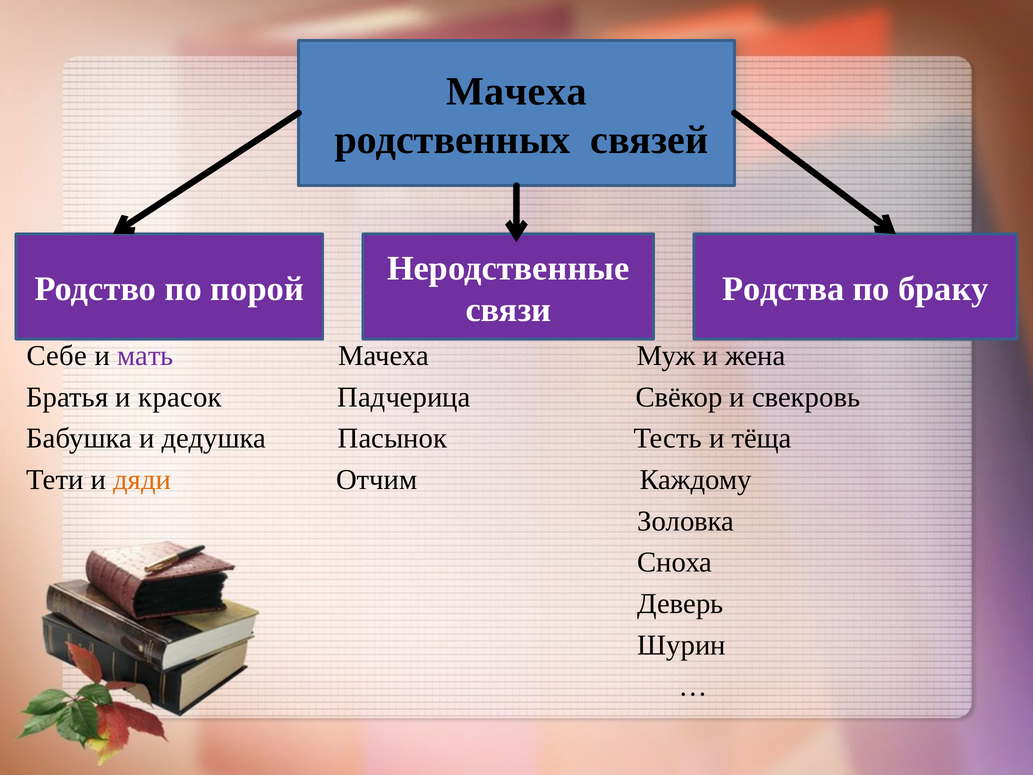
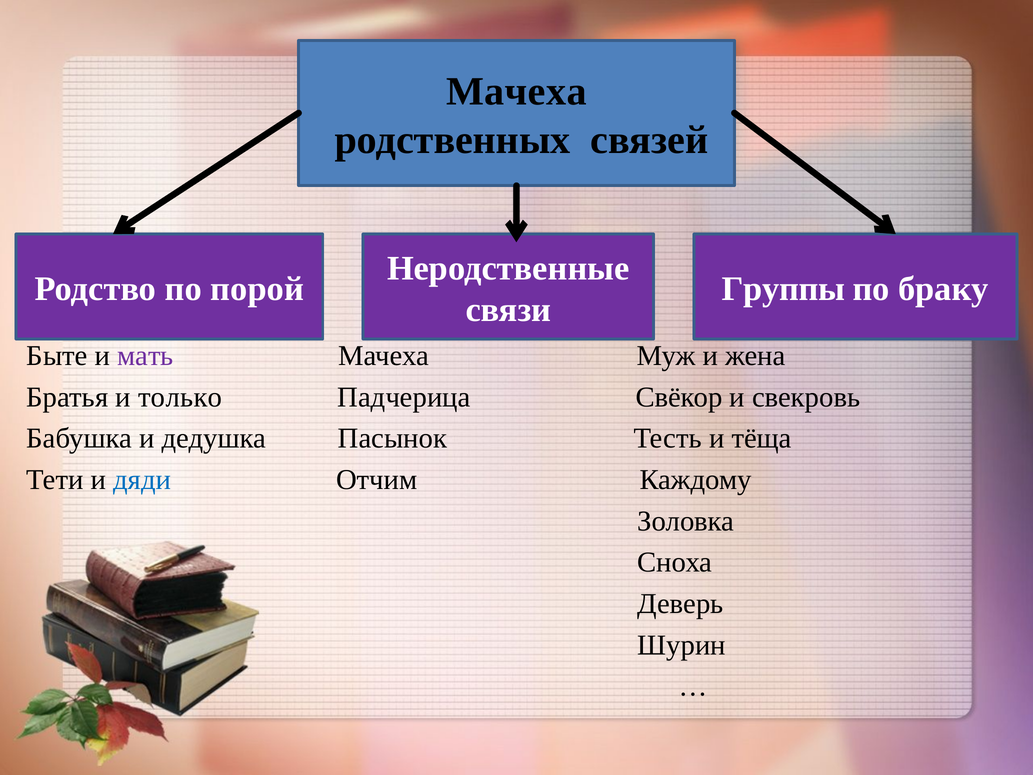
Родства: Родства -> Группы (783, 289)
Себе: Себе -> Быте (57, 356)
красок: красок -> только (180, 397)
дяди colour: orange -> blue (142, 480)
